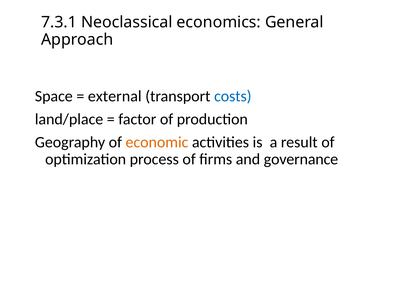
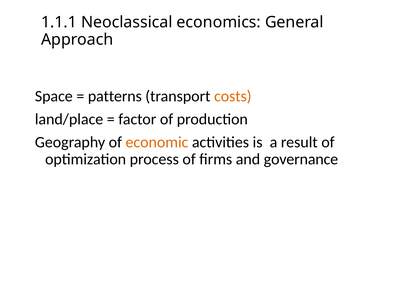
7.3.1: 7.3.1 -> 1.1.1 (59, 22)
external: external -> patterns (115, 96)
costs colour: blue -> orange (233, 96)
